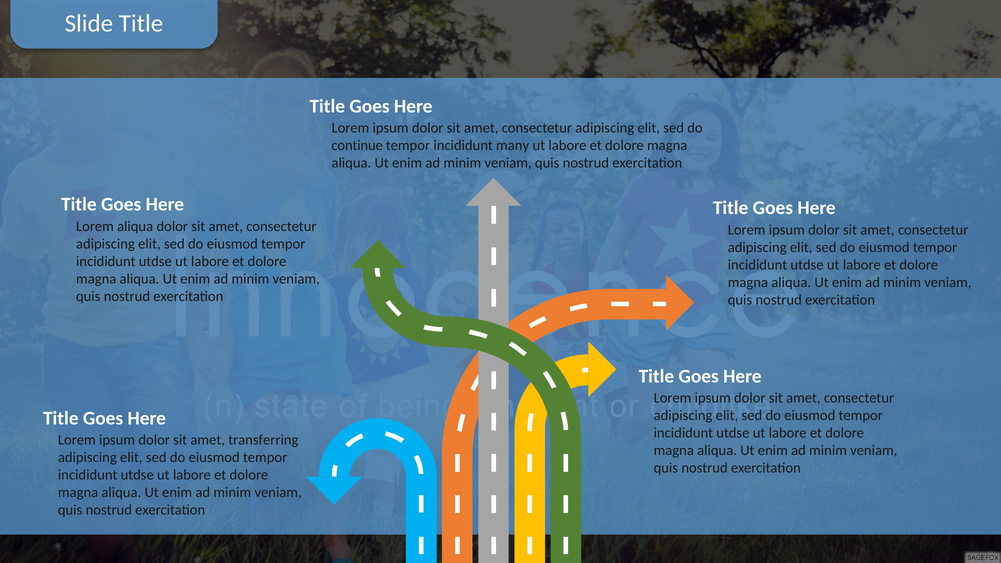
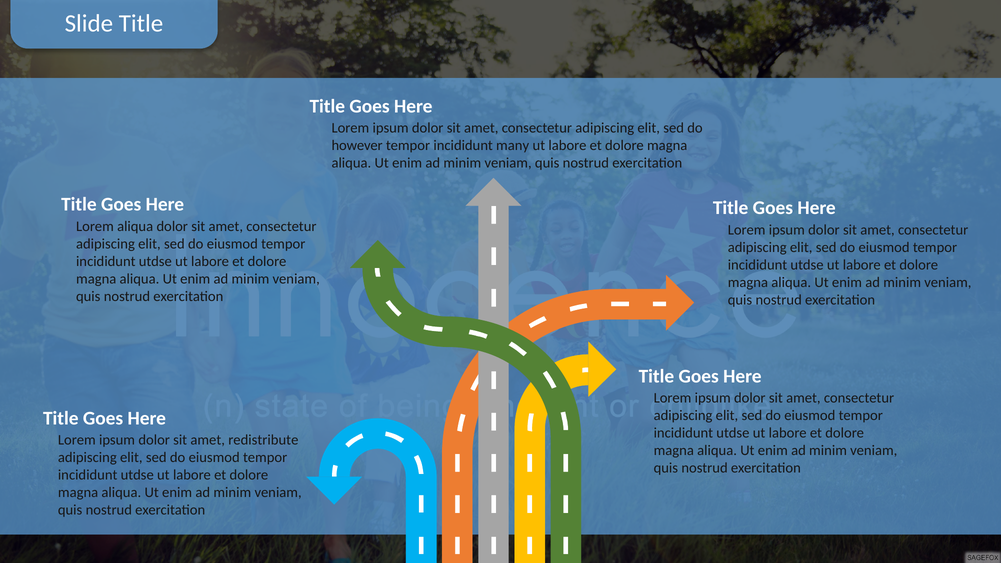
continue: continue -> however (357, 146)
transferring: transferring -> redistribute (263, 440)
